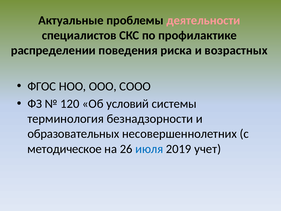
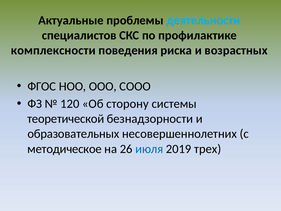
деятельности colour: pink -> light blue (203, 20)
распределении: распределении -> комплексности (53, 50)
условий: условий -> сторону (128, 104)
терминология: терминология -> теоретической (66, 119)
учет: учет -> трех (208, 149)
